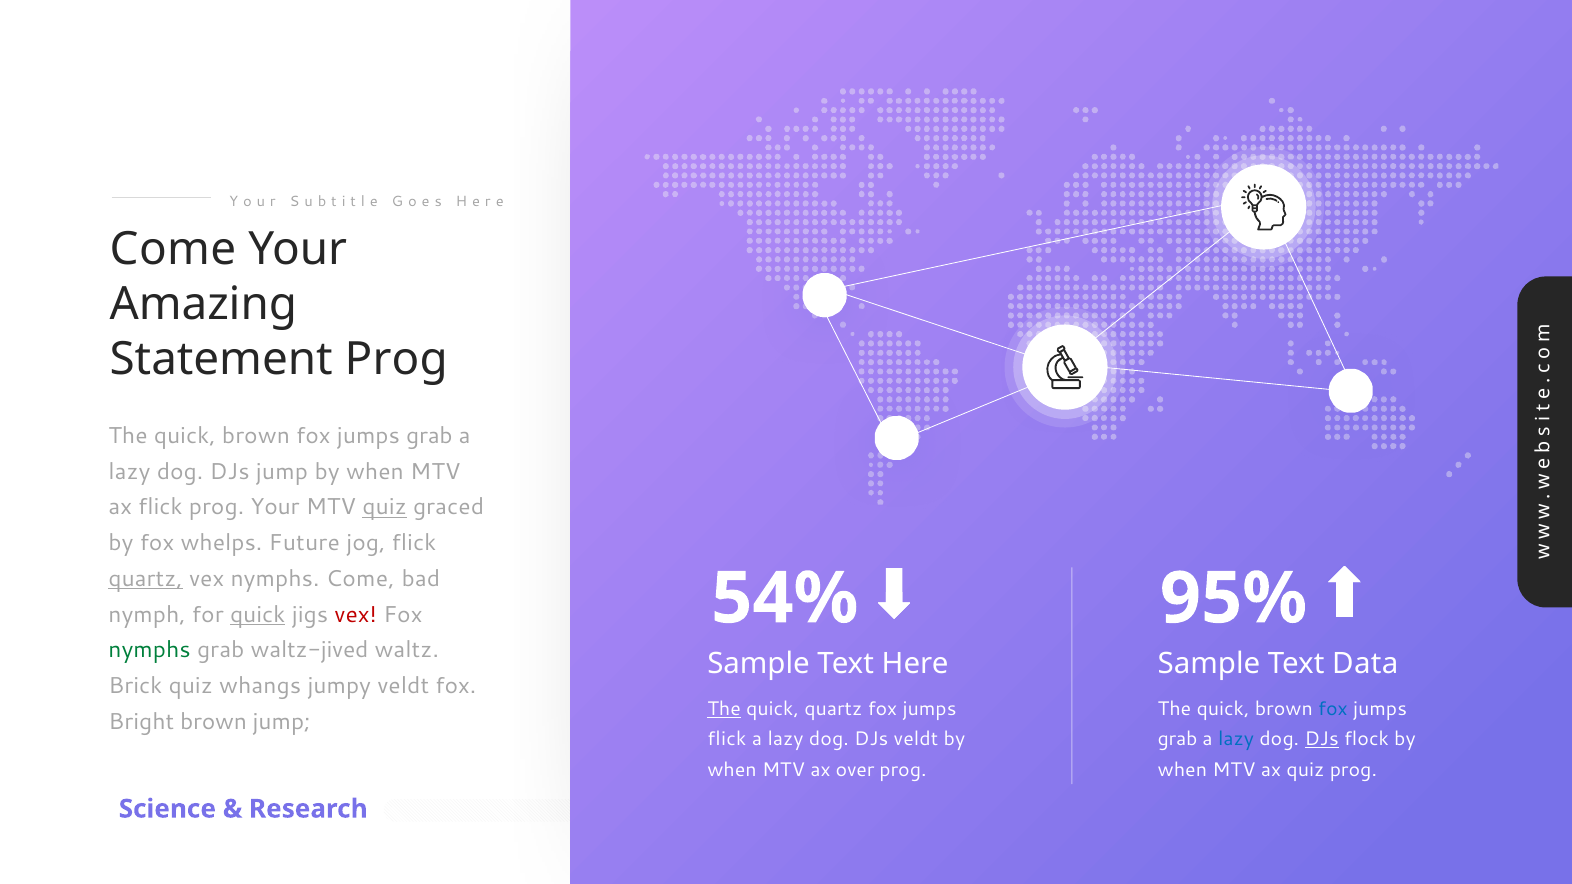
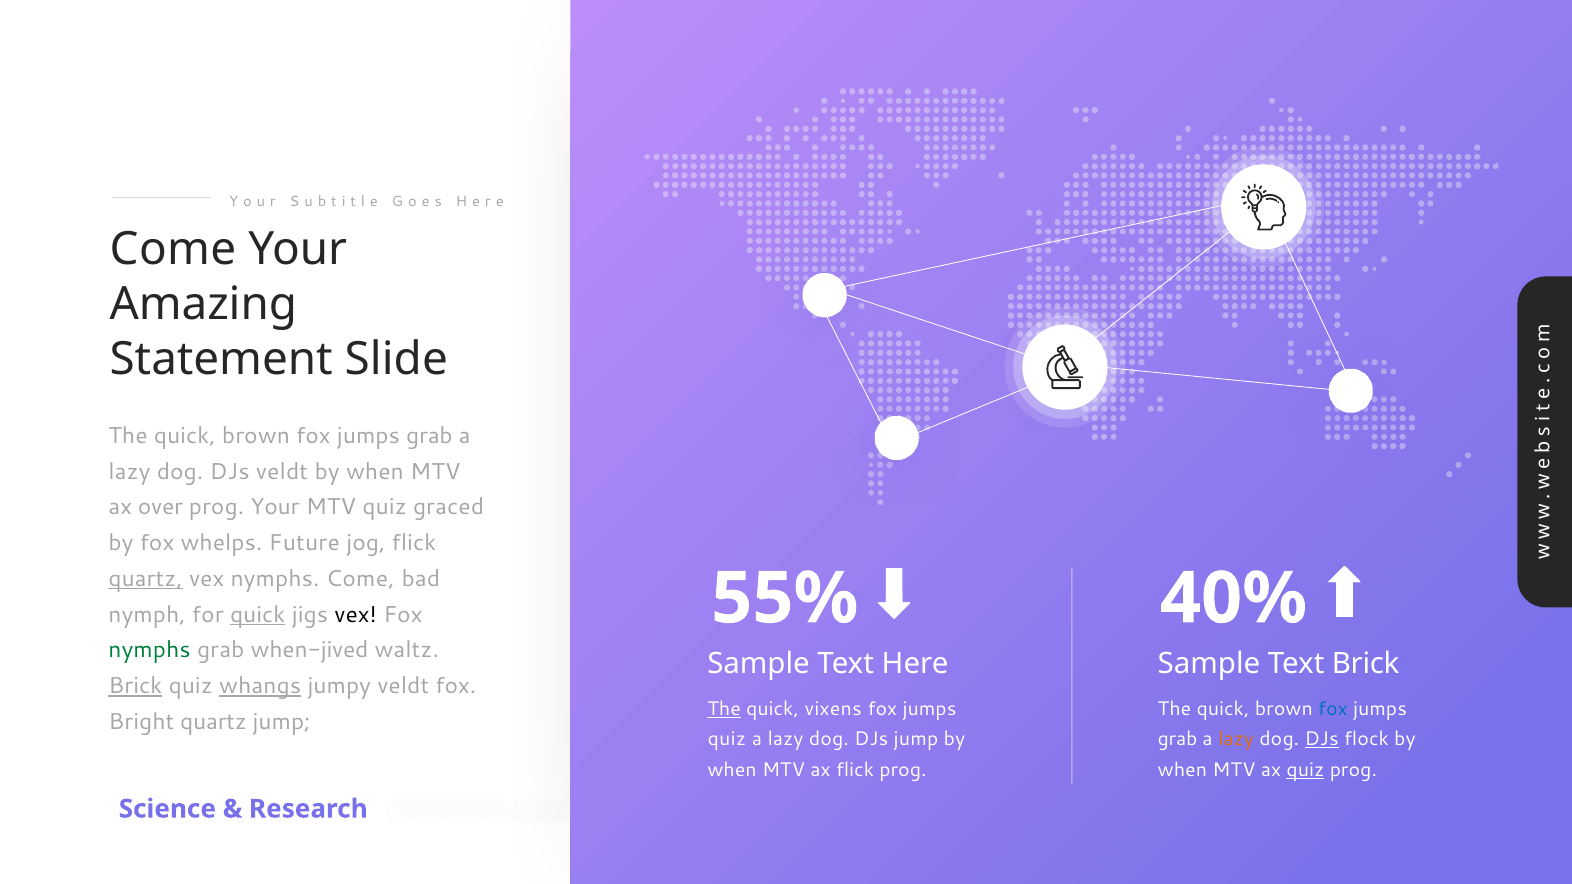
Statement Prog: Prog -> Slide (396, 359)
DJs jump: jump -> veldt (282, 472)
ax flick: flick -> over (161, 508)
quiz underline: present -> none (385, 508)
54%: 54% -> 55% (785, 599)
95%: 95% -> 40% (1234, 599)
vex colour: red -> black (356, 615)
waltz-jived: waltz-jived -> when-jived (310, 651)
Text Data: Data -> Brick (1366, 664)
Brick underline: none -> present (135, 686)
whangs underline: none -> present (260, 686)
quick quartz: quartz -> vixens (833, 709)
Bright brown: brown -> quartz (214, 722)
flick: flick -> quiz (727, 739)
DJs veldt: veldt -> jump (916, 739)
lazy colour: blue -> orange (1236, 739)
ax over: over -> flick (855, 770)
quiz underline: none -> present (1305, 770)
